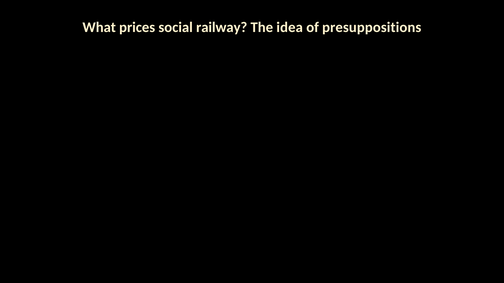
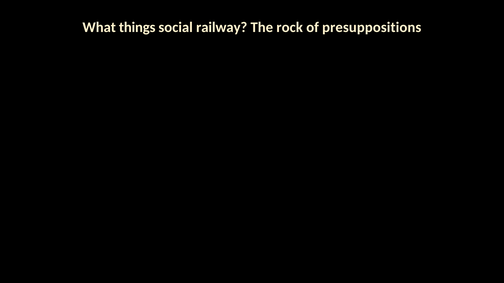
prices: prices -> things (137, 27)
idea: idea -> rock (290, 27)
